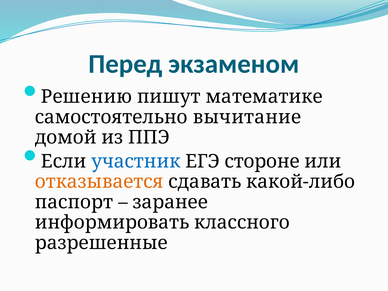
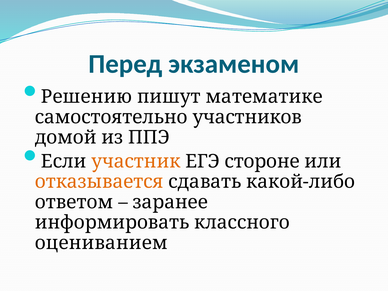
вычитание: вычитание -> участников (247, 117)
участник colour: blue -> orange (136, 161)
паспорт: паспорт -> ответом (74, 202)
разрешенные: разрешенные -> оцениванием (101, 243)
